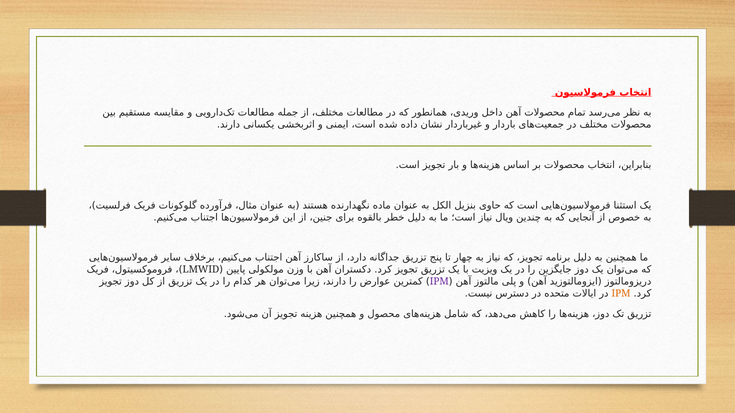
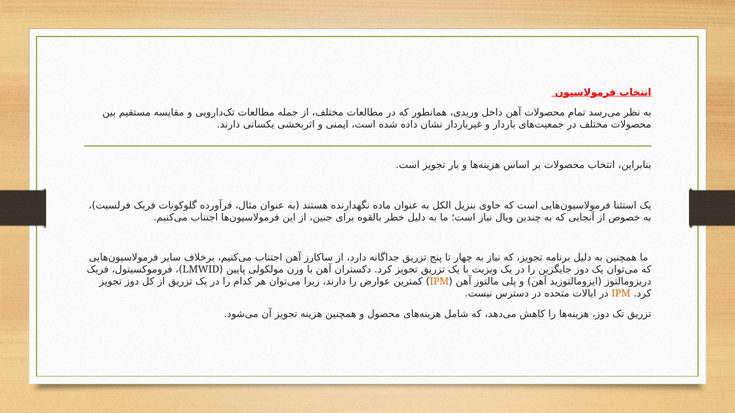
IPM colour: purple -> orange (439, 282)
